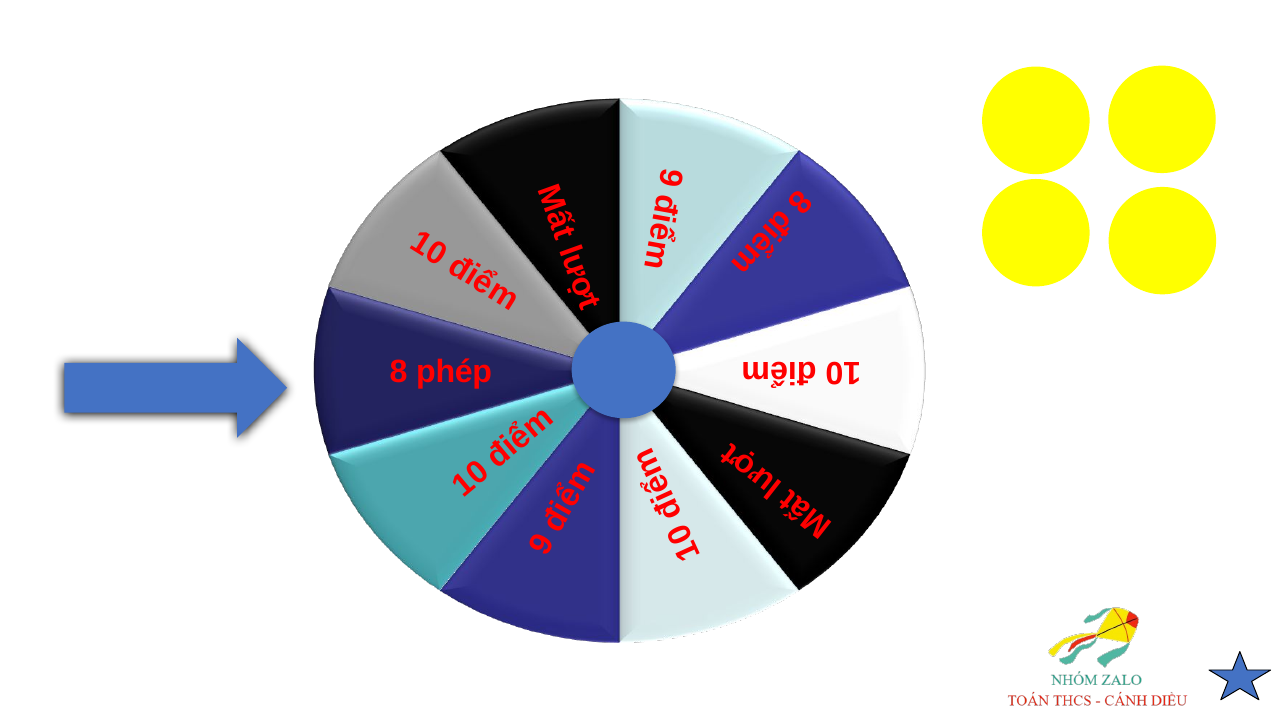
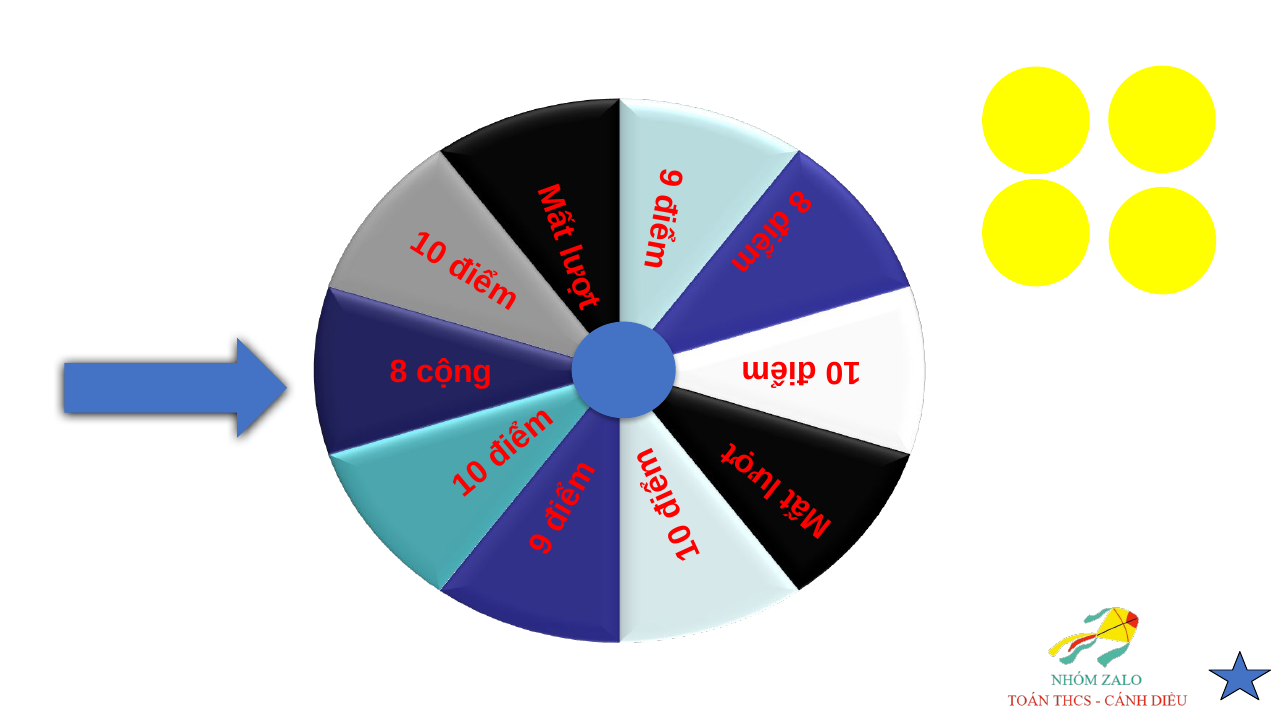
phép: phép -> cộng (454, 372)
